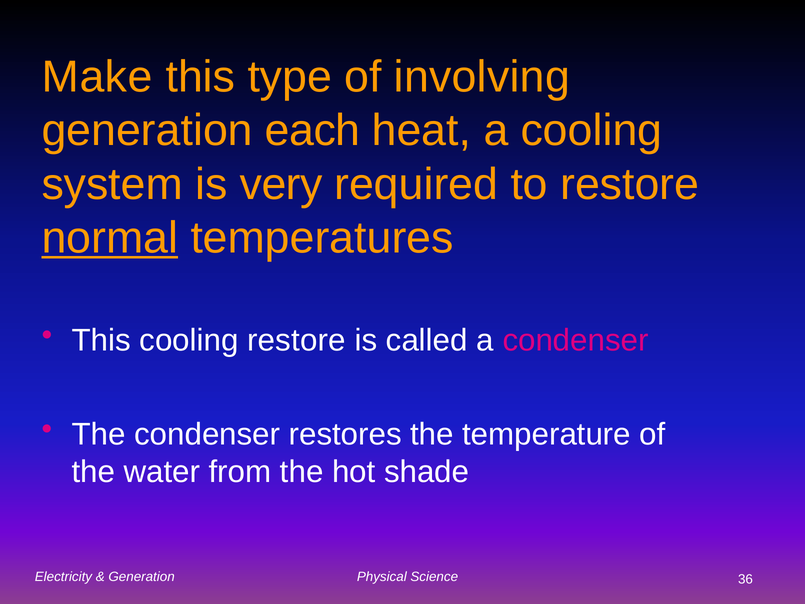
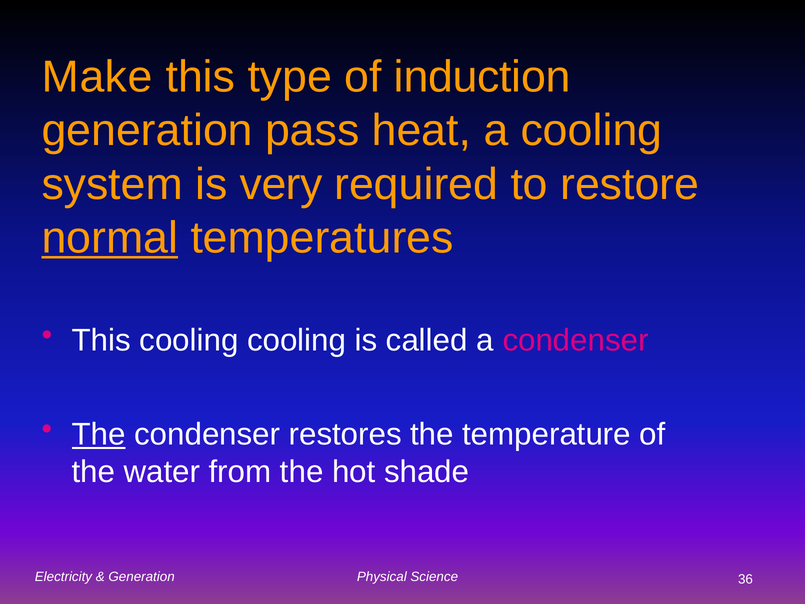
involving: involving -> induction (482, 77)
each: each -> pass (312, 131)
cooling restore: restore -> cooling (297, 340)
The underline: none -> present (99, 434)
